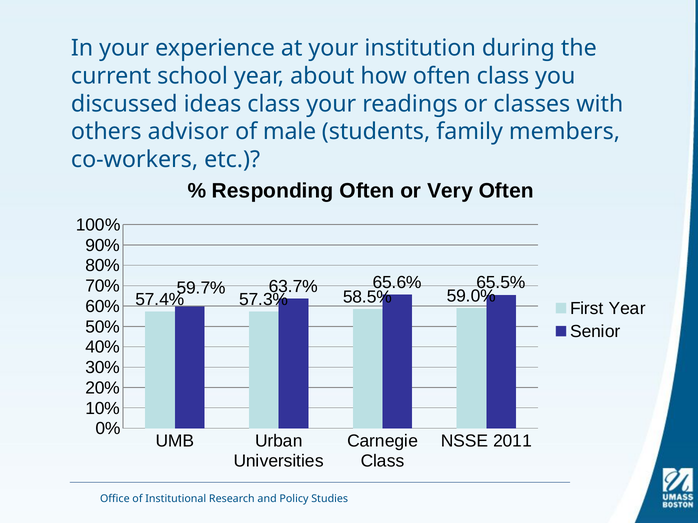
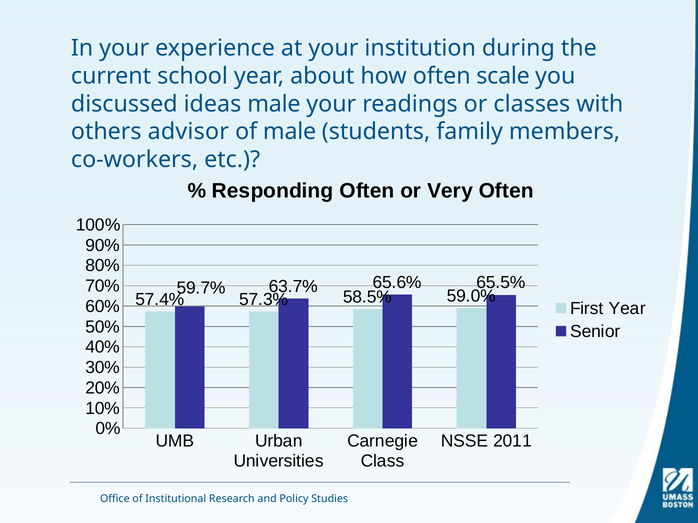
often class: class -> scale (503, 76)
ideas class: class -> male (274, 104)
